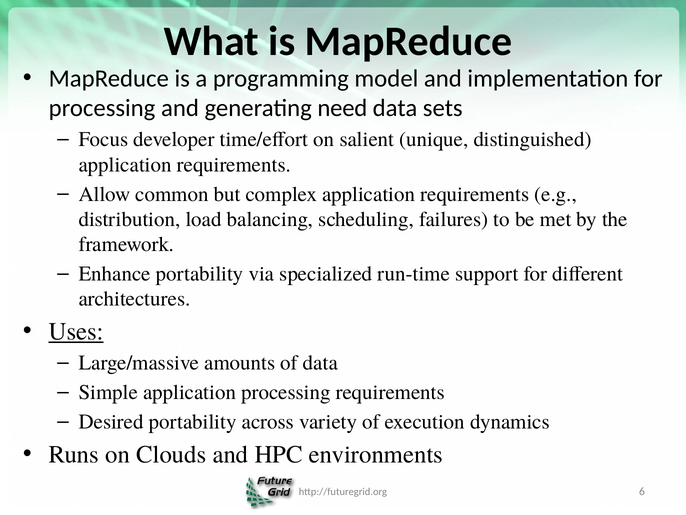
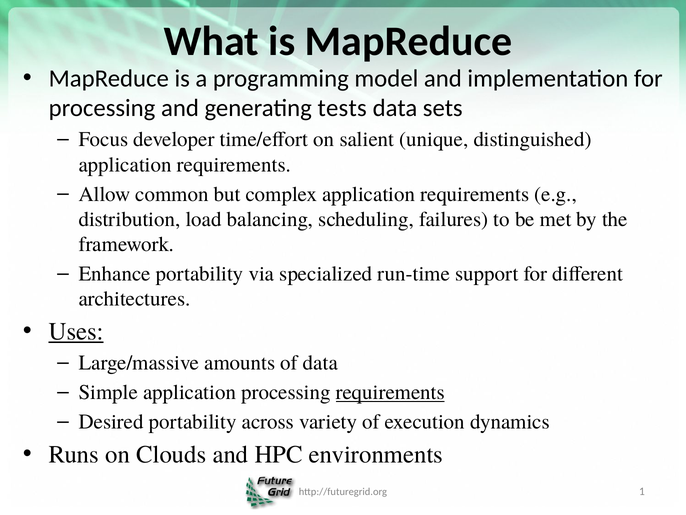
need: need -> tests (342, 108)
requirements underline: none -> present (390, 392)
6: 6 -> 1 (642, 491)
